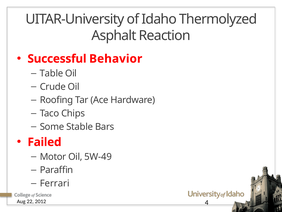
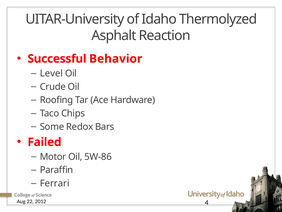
Table: Table -> Level (51, 73)
Stable: Stable -> Redox (80, 126)
5W-49: 5W-49 -> 5W-86 (98, 156)
